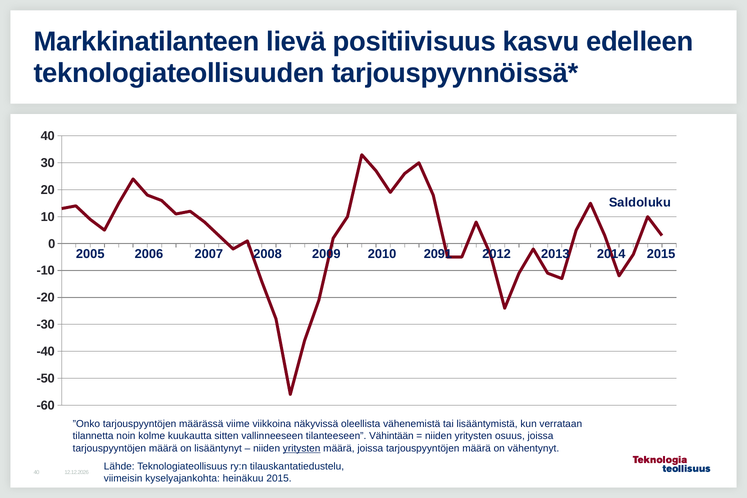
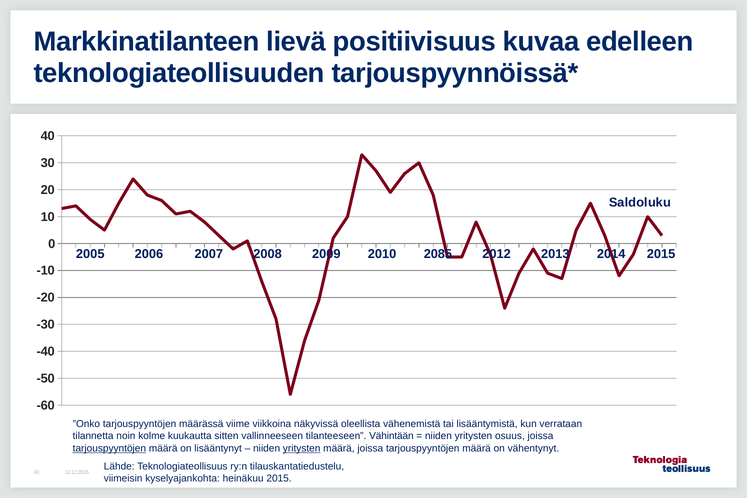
kasvu: kasvu -> kuvaa (541, 42)
2091: 2091 -> 2085 (438, 254)
tarjouspyyntöjen underline: none -> present (109, 448)
